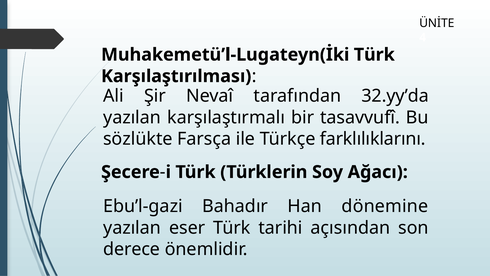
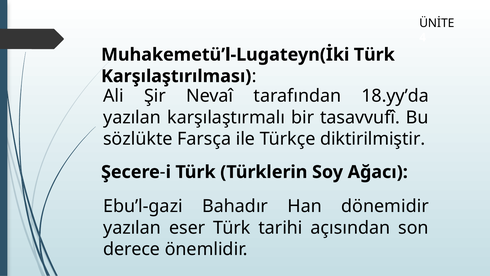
32.yy’da: 32.yy’da -> 18.yy’da (395, 96)
farklılıklarını: farklılıklarını -> diktirilmiştir (373, 139)
dönemine: dönemine -> dönemidir (385, 206)
